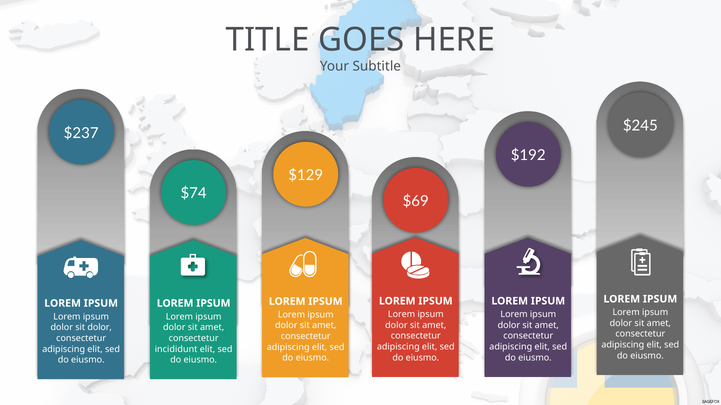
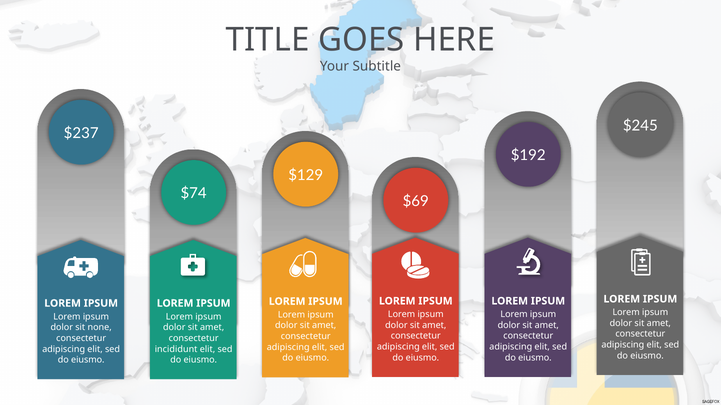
sit dolor: dolor -> none (100, 328)
